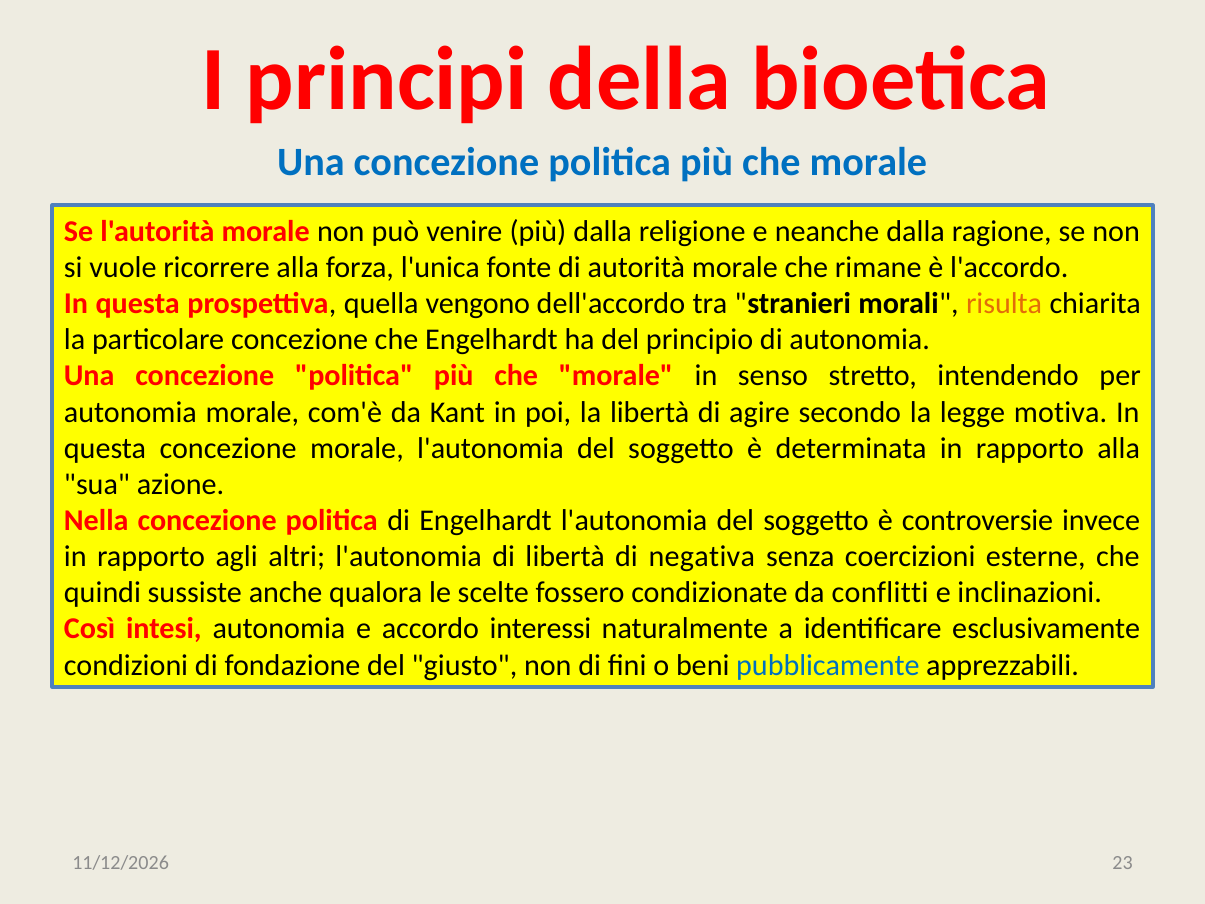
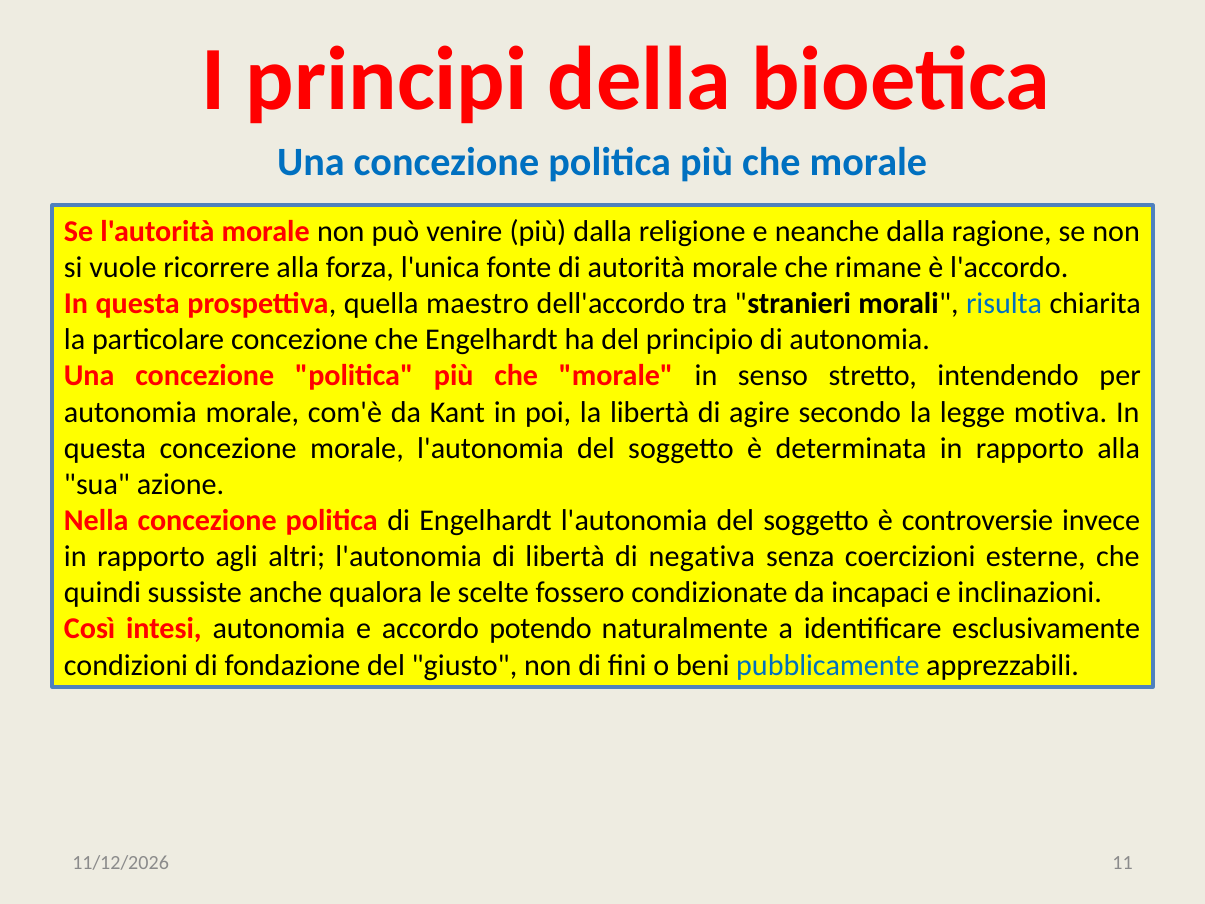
vengono: vengono -> maestro (478, 304)
risulta colour: orange -> blue (1004, 304)
conflitti: conflitti -> incapaci (880, 593)
interessi: interessi -> potendo (541, 629)
23: 23 -> 11 (1123, 863)
